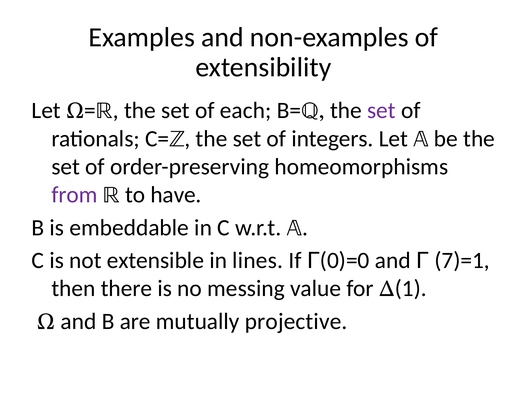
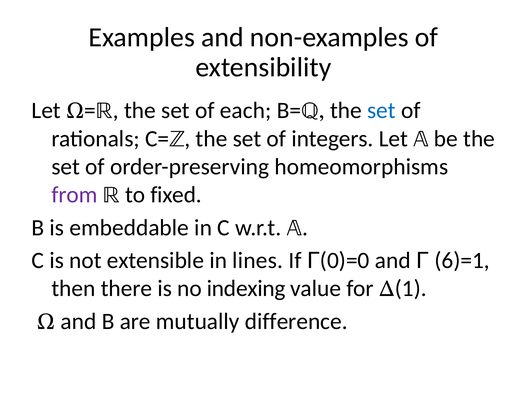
set colour: purple -> blue (381, 111)
have: have -> fixed (176, 195)
7)=1: 7)=1 -> 6)=1 (462, 261)
messing: messing -> indexing (246, 289)
projective: projective -> difference (296, 322)
